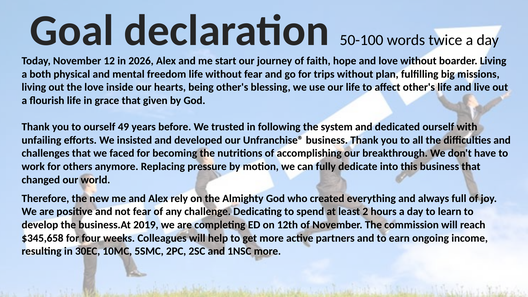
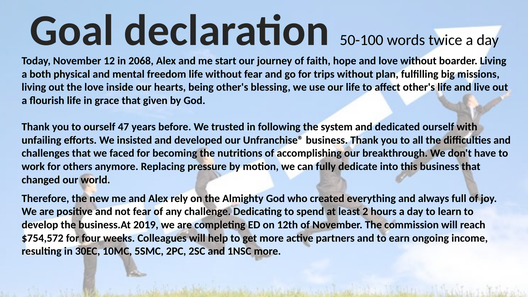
2026: 2026 -> 2068 (141, 61)
49: 49 -> 47 (123, 127)
$345,658: $345,658 -> $754,572 (43, 238)
